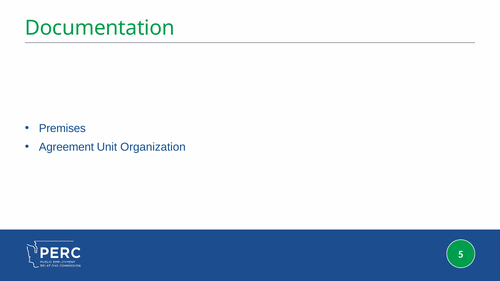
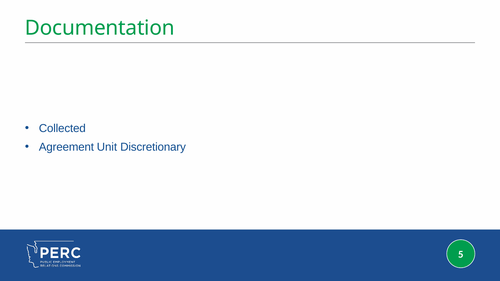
Premises: Premises -> Collected (62, 128)
Organization: Organization -> Discretionary (153, 147)
